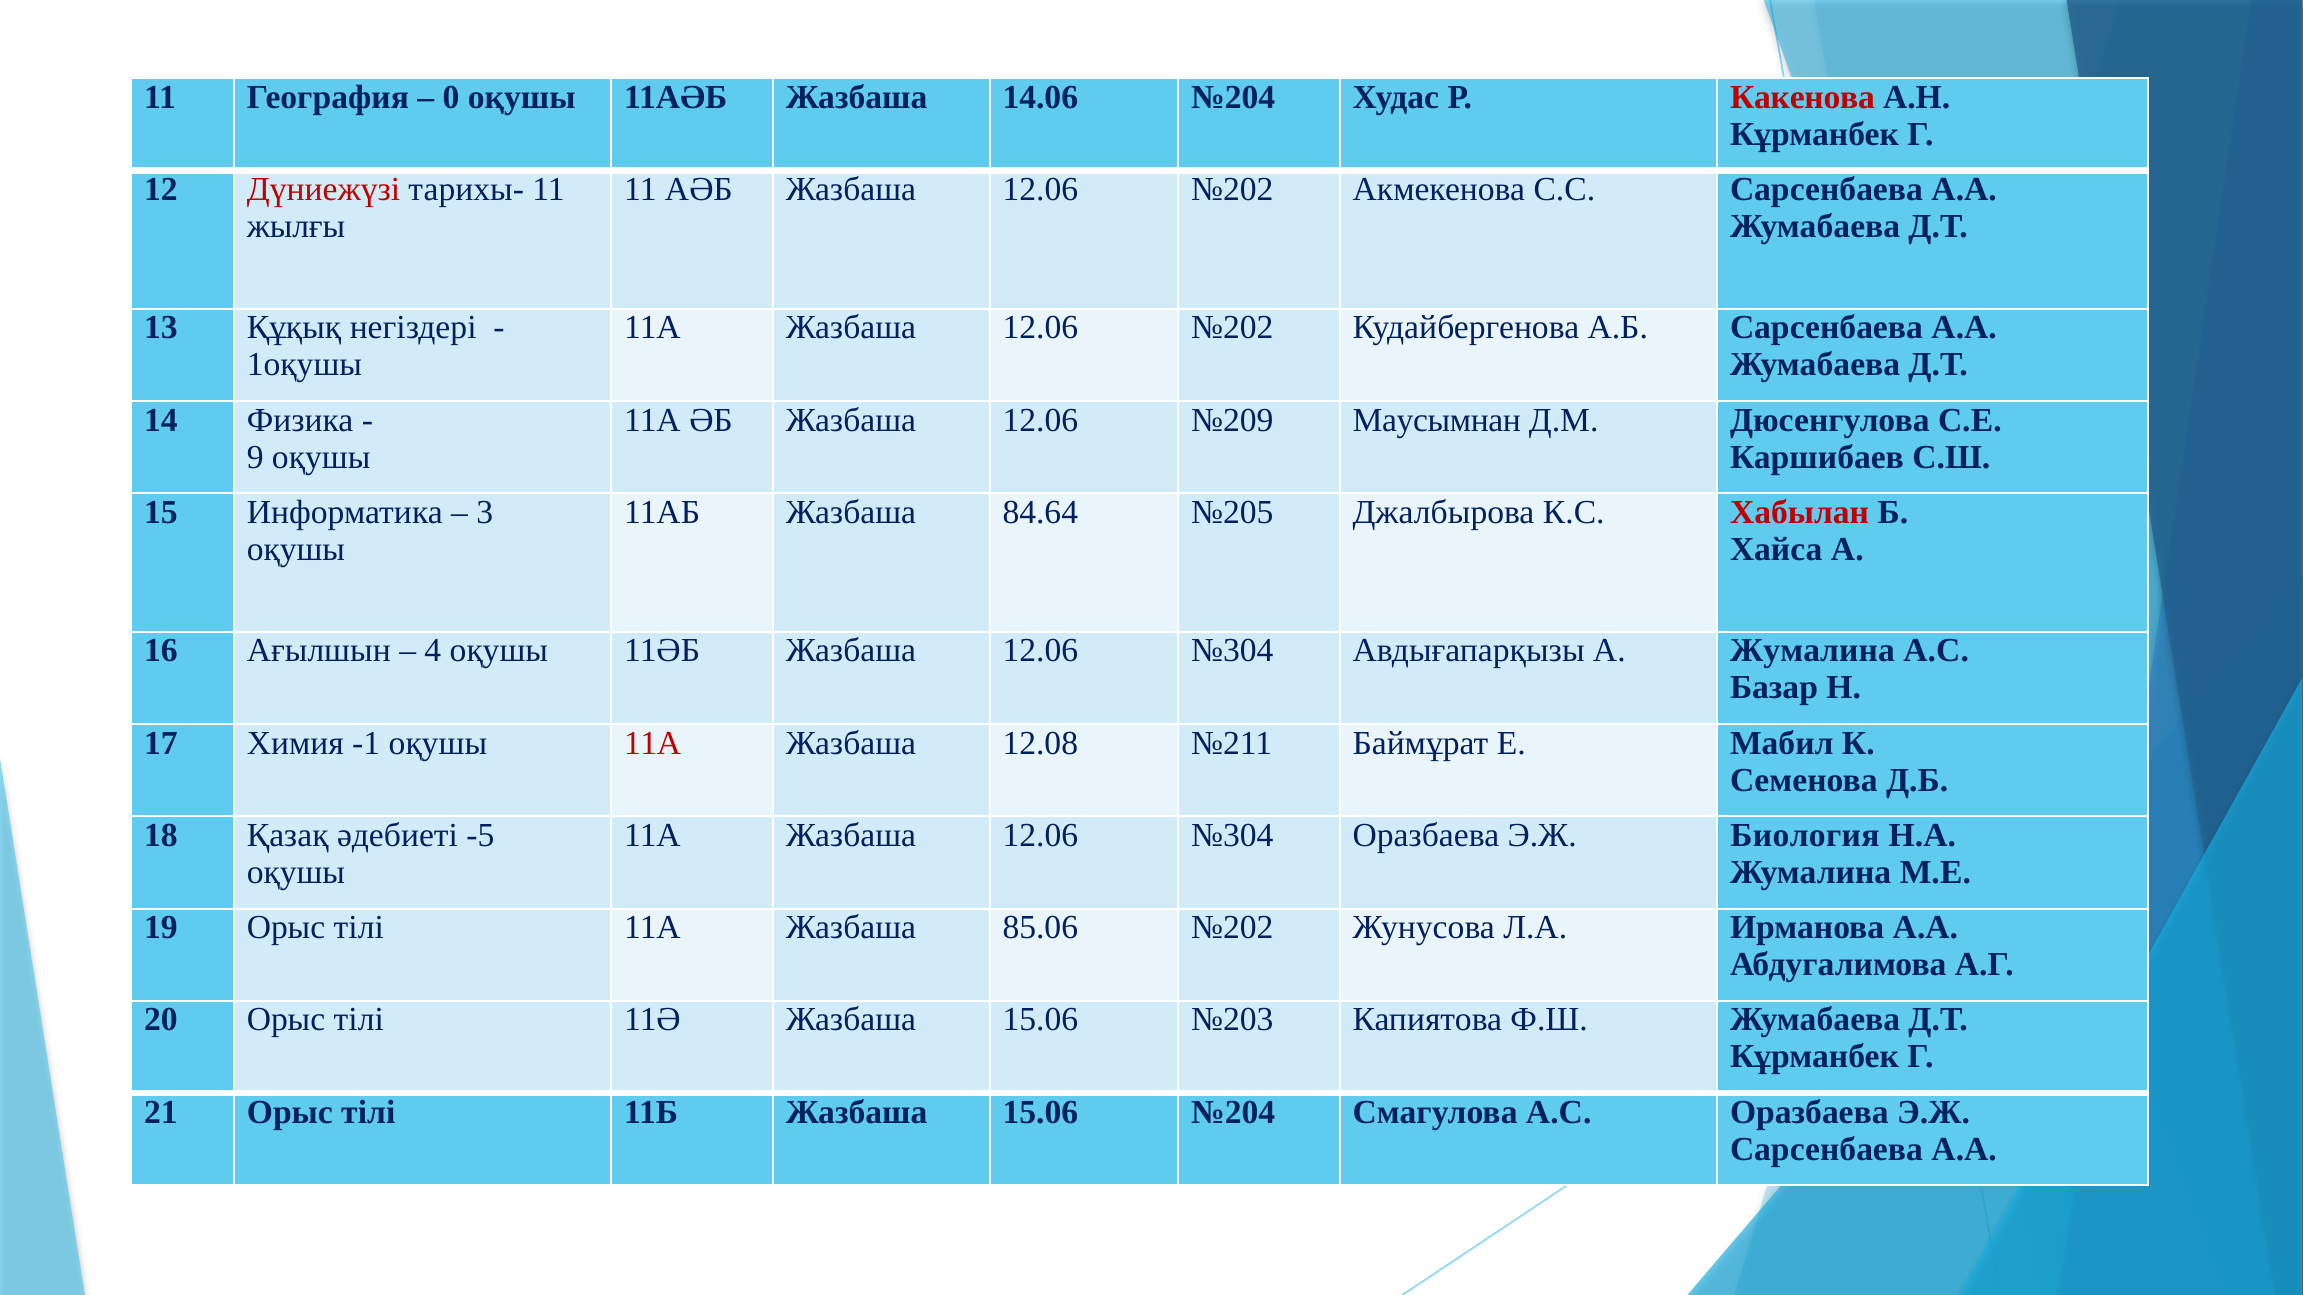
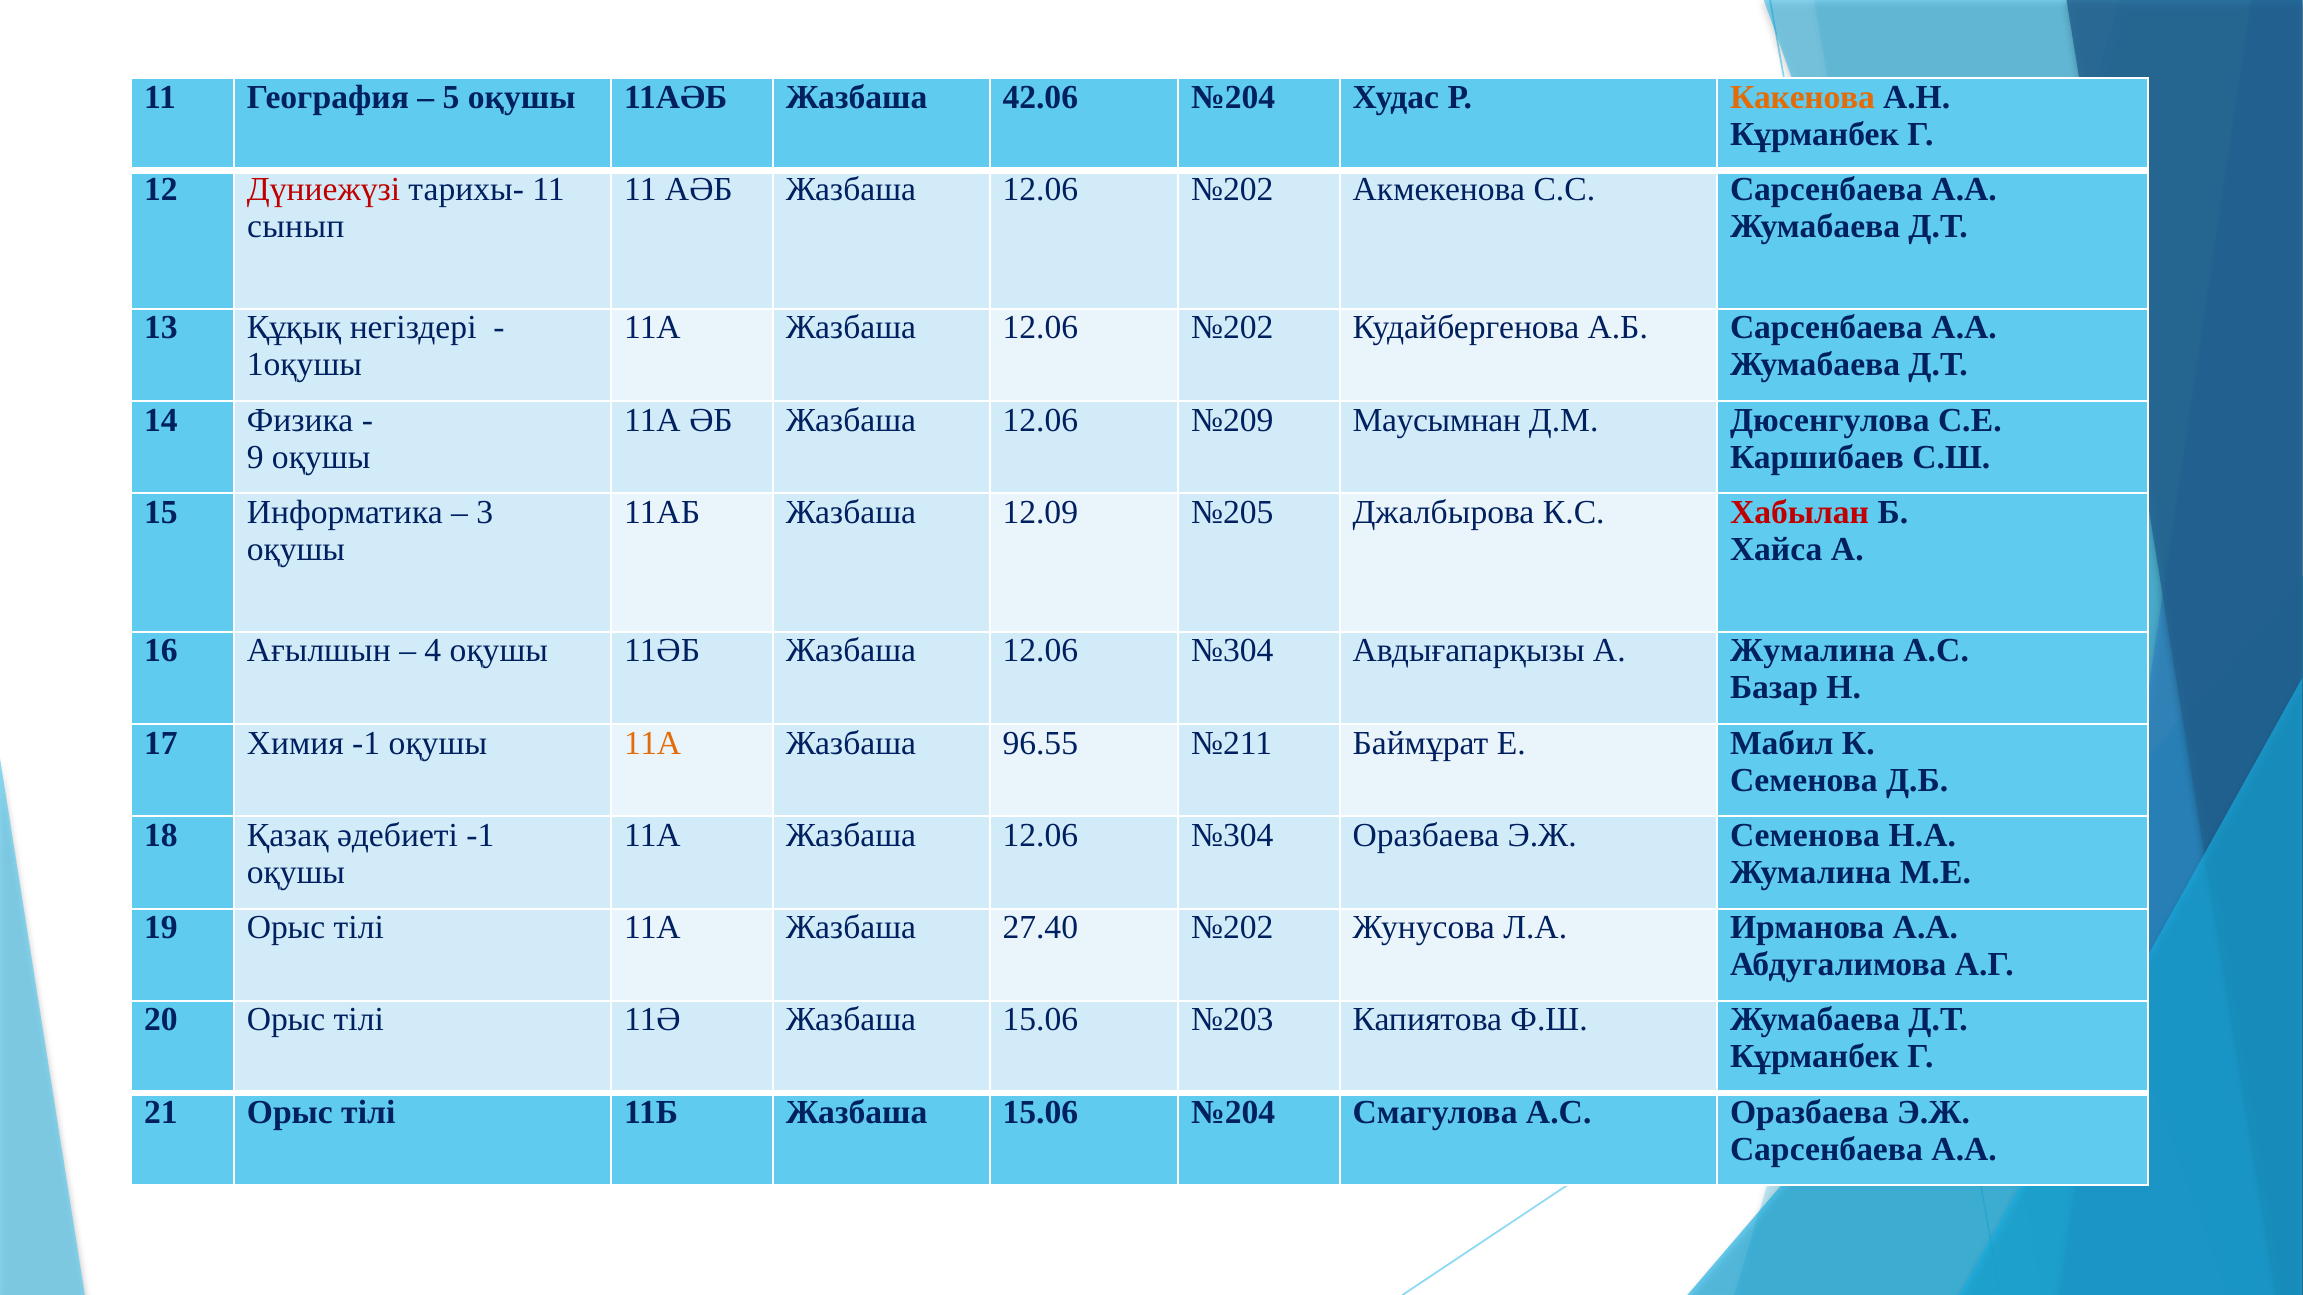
0: 0 -> 5 (451, 97)
14.06: 14.06 -> 42.06 (1040, 97)
Какенова colour: red -> orange (1802, 97)
жылғы: жылғы -> сынып (296, 227)
84.64: 84.64 -> 12.09 (1040, 512)
11А colour: red -> orange (653, 743)
12.08: 12.08 -> 96.55 (1040, 743)
әдебиеті -5: -5 -> -1 (480, 835)
Э.Ж Биология: Биология -> Семенова (1805, 835)
85.06: 85.06 -> 27.40 (1040, 928)
